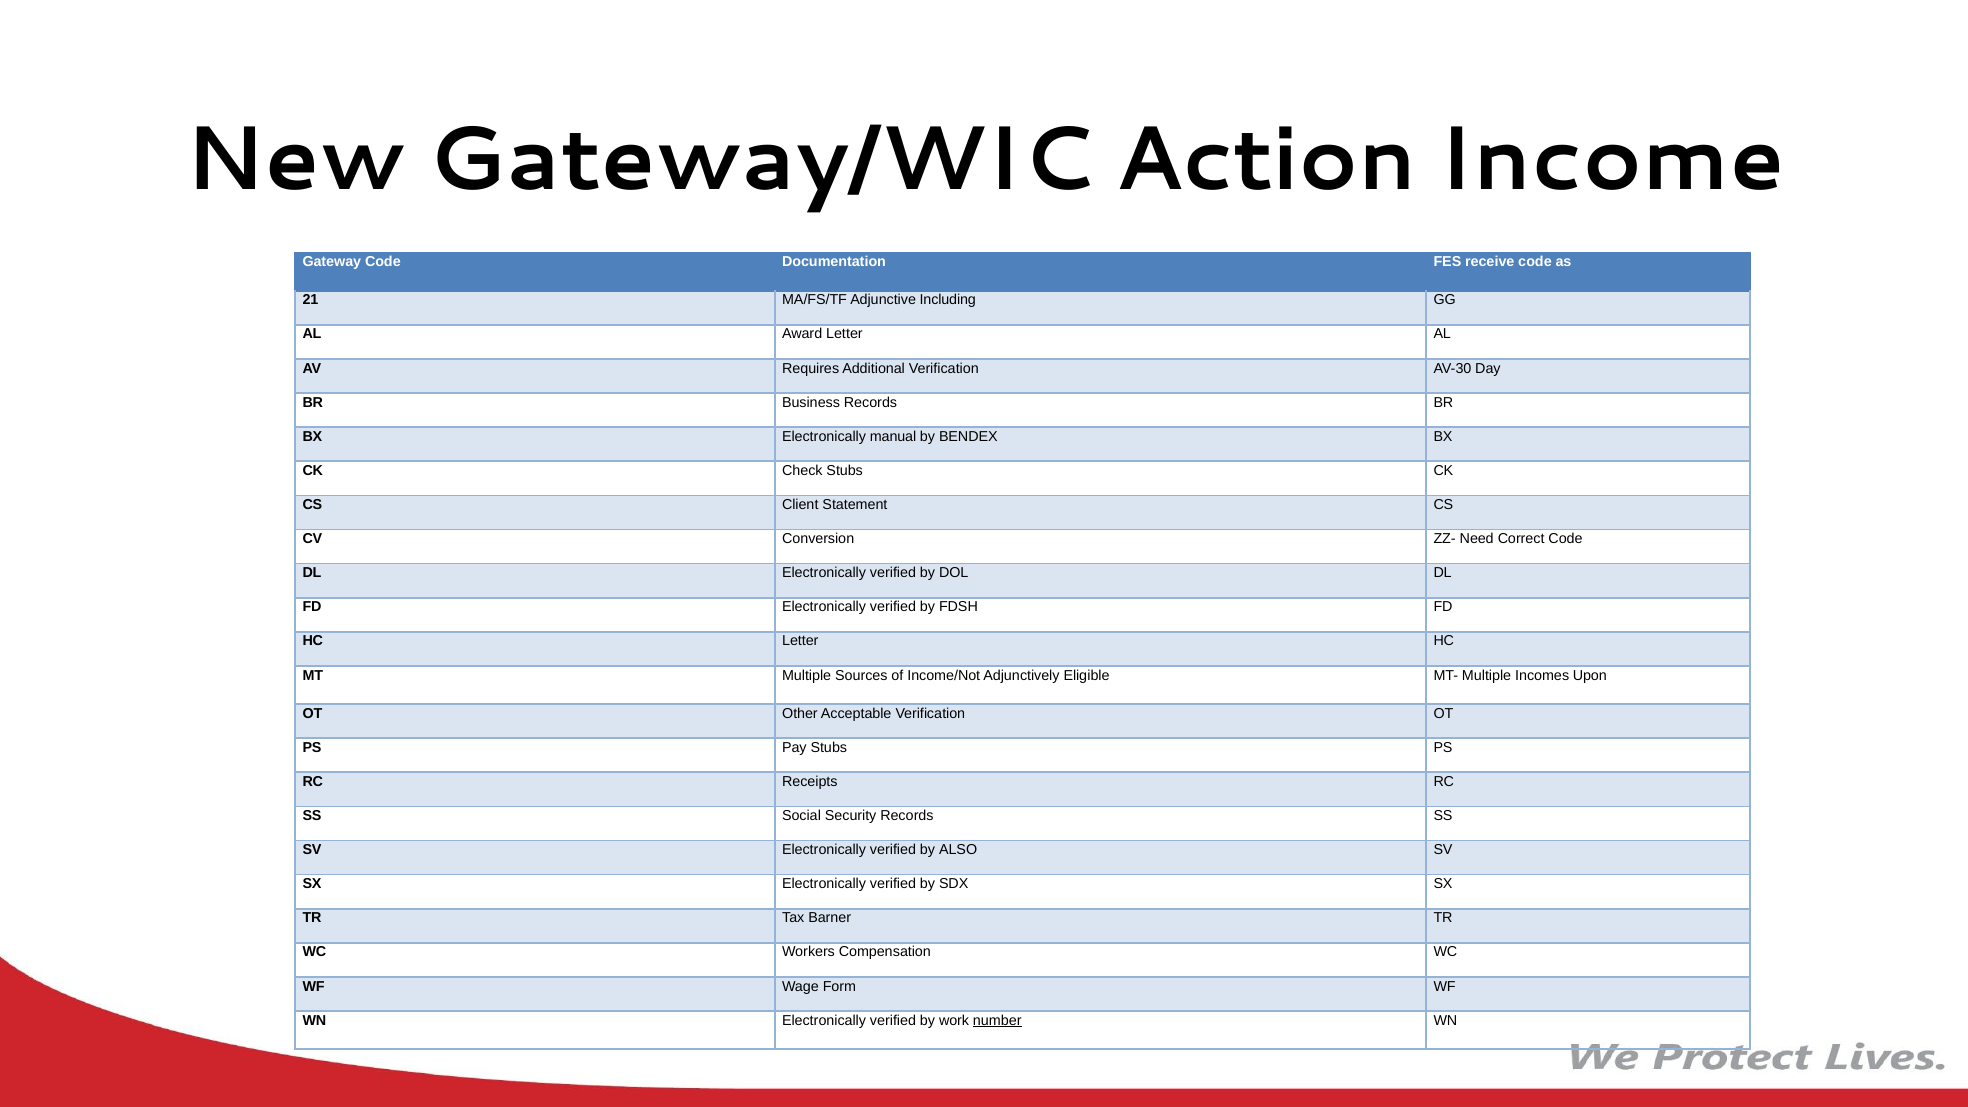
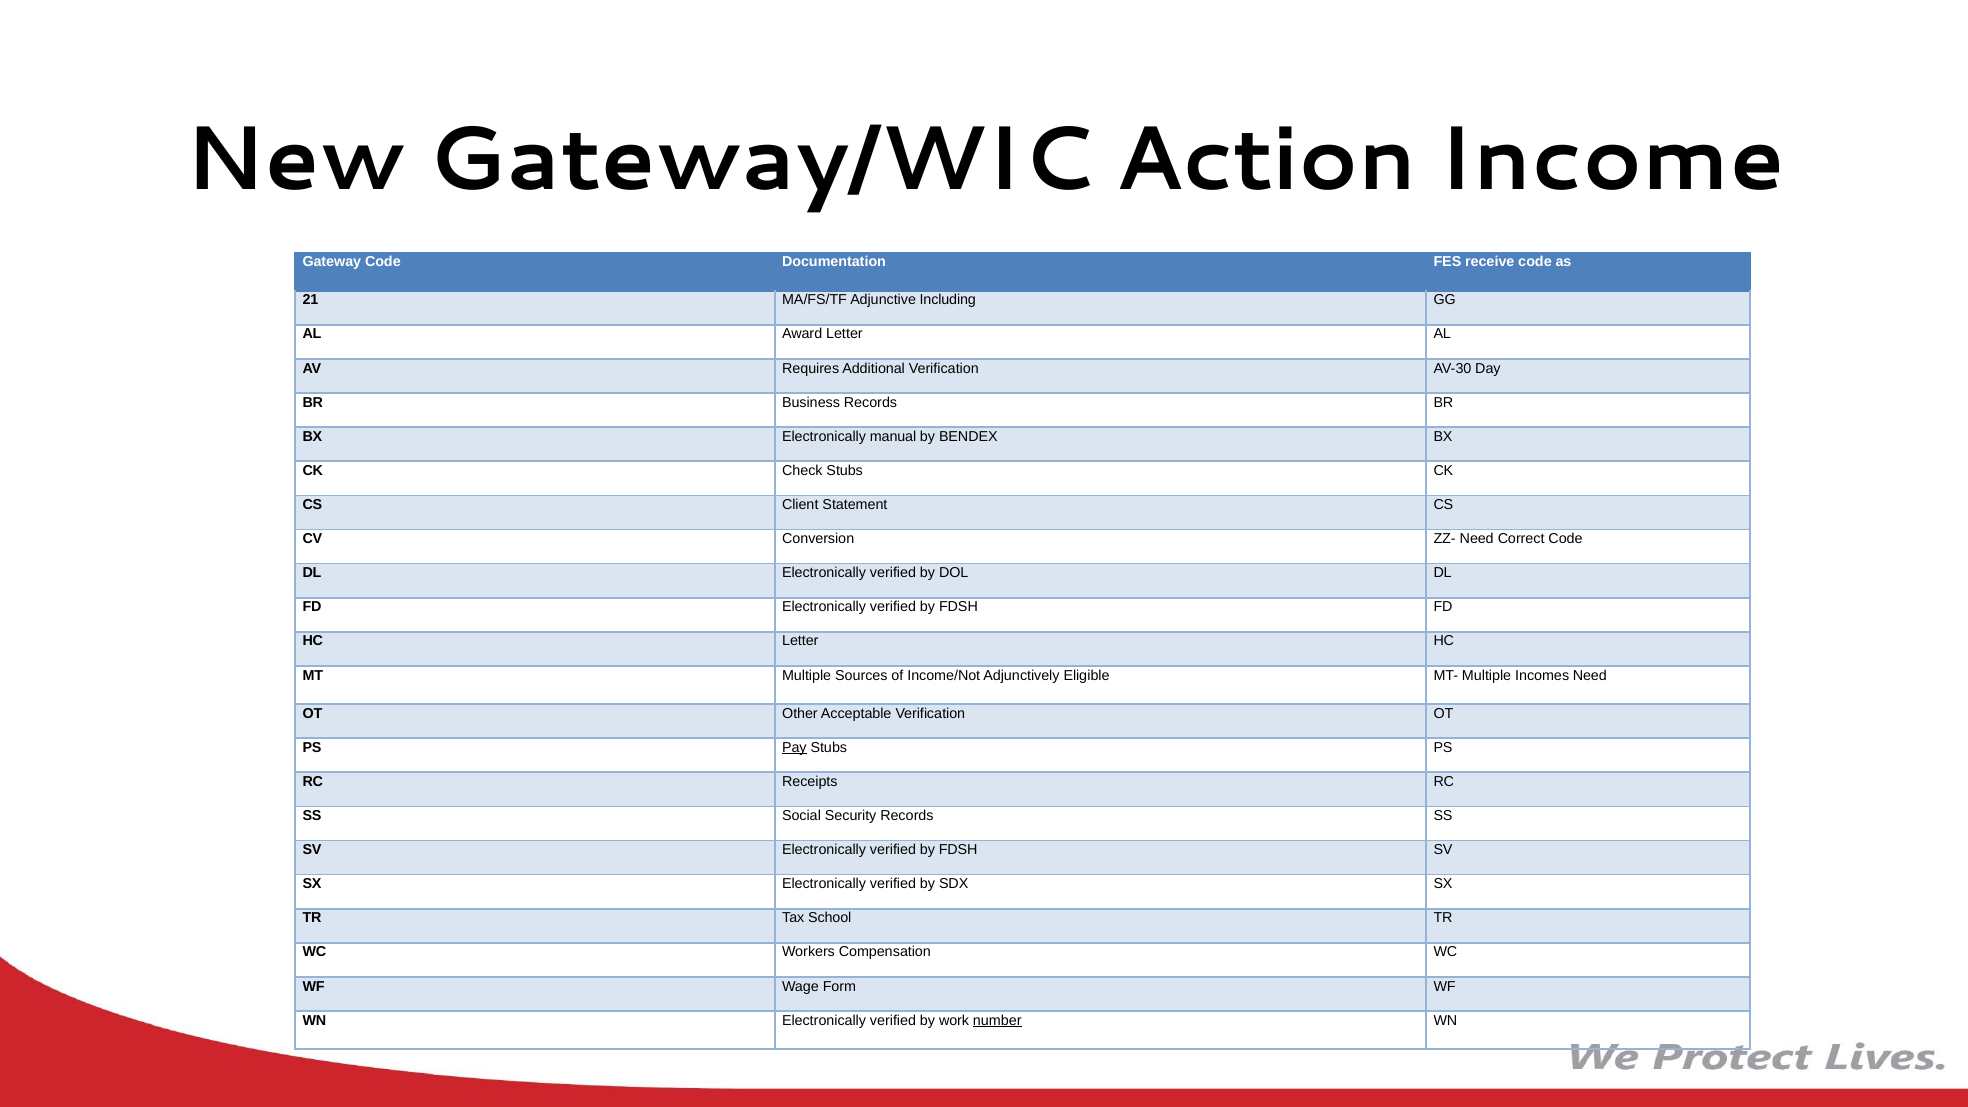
Incomes Upon: Upon -> Need (1590, 675)
Pay underline: none -> present (794, 748)
ALSO: ALSO -> FDSH (958, 850)
Barner: Barner -> School (830, 918)
